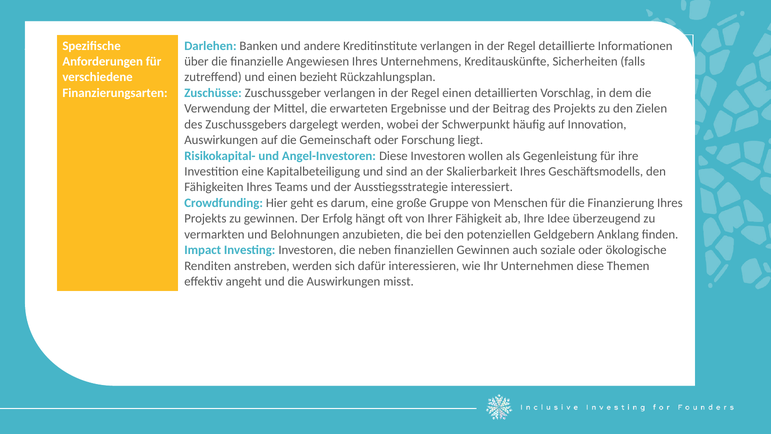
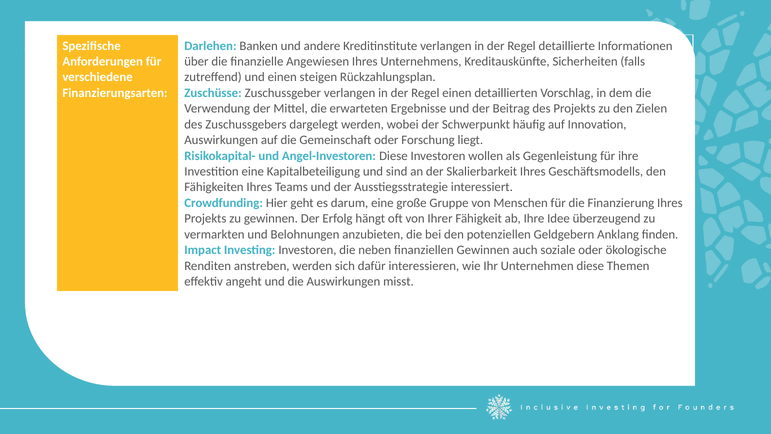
bezieht: bezieht -> steigen (318, 77)
